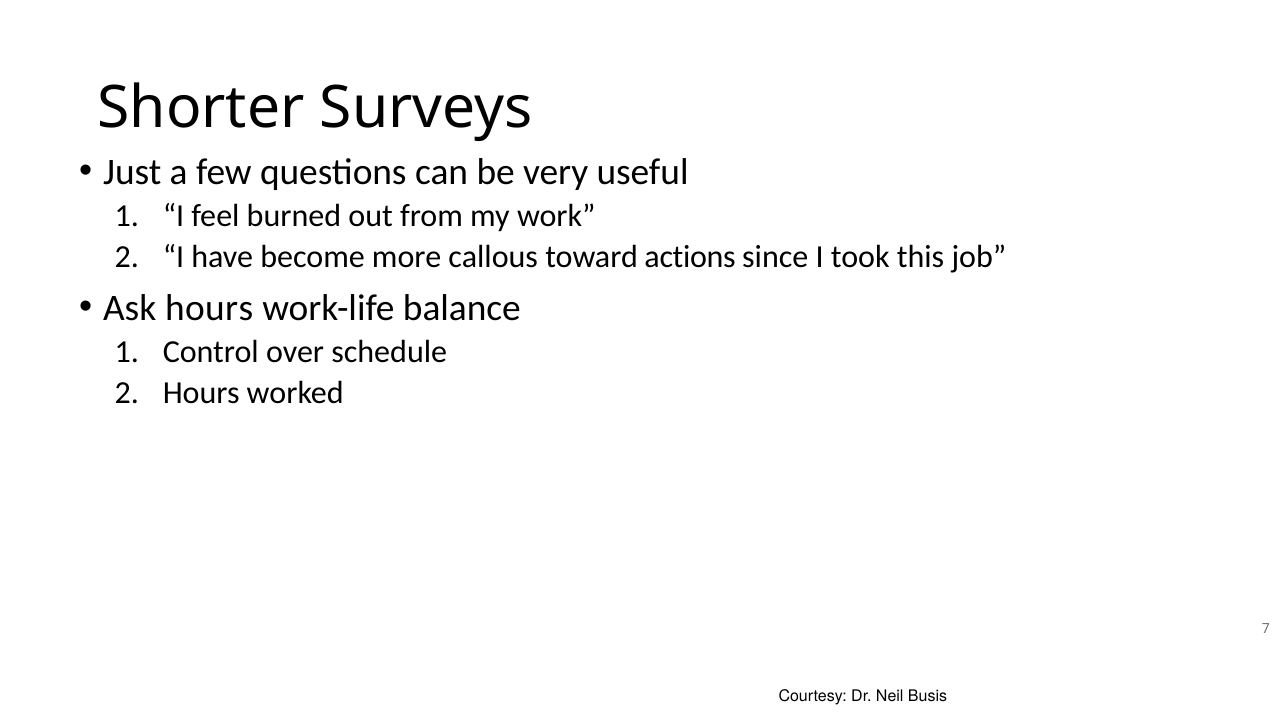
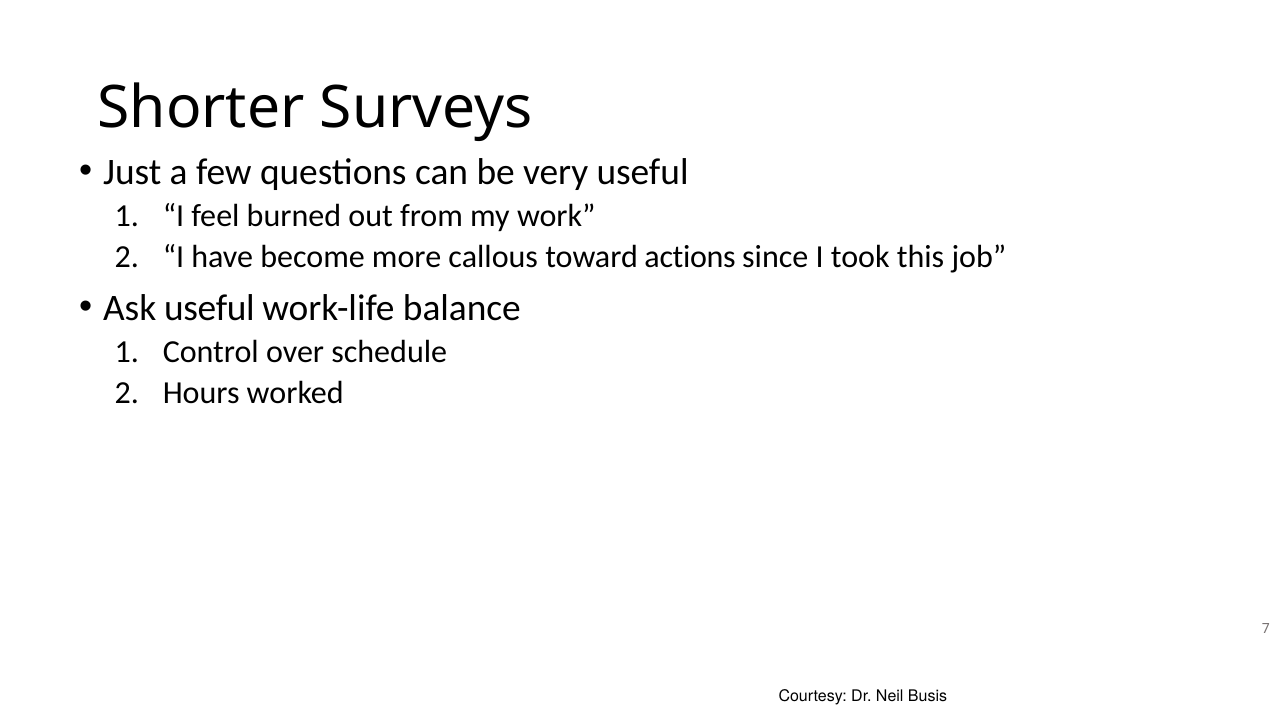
Ask hours: hours -> useful (210, 308)
